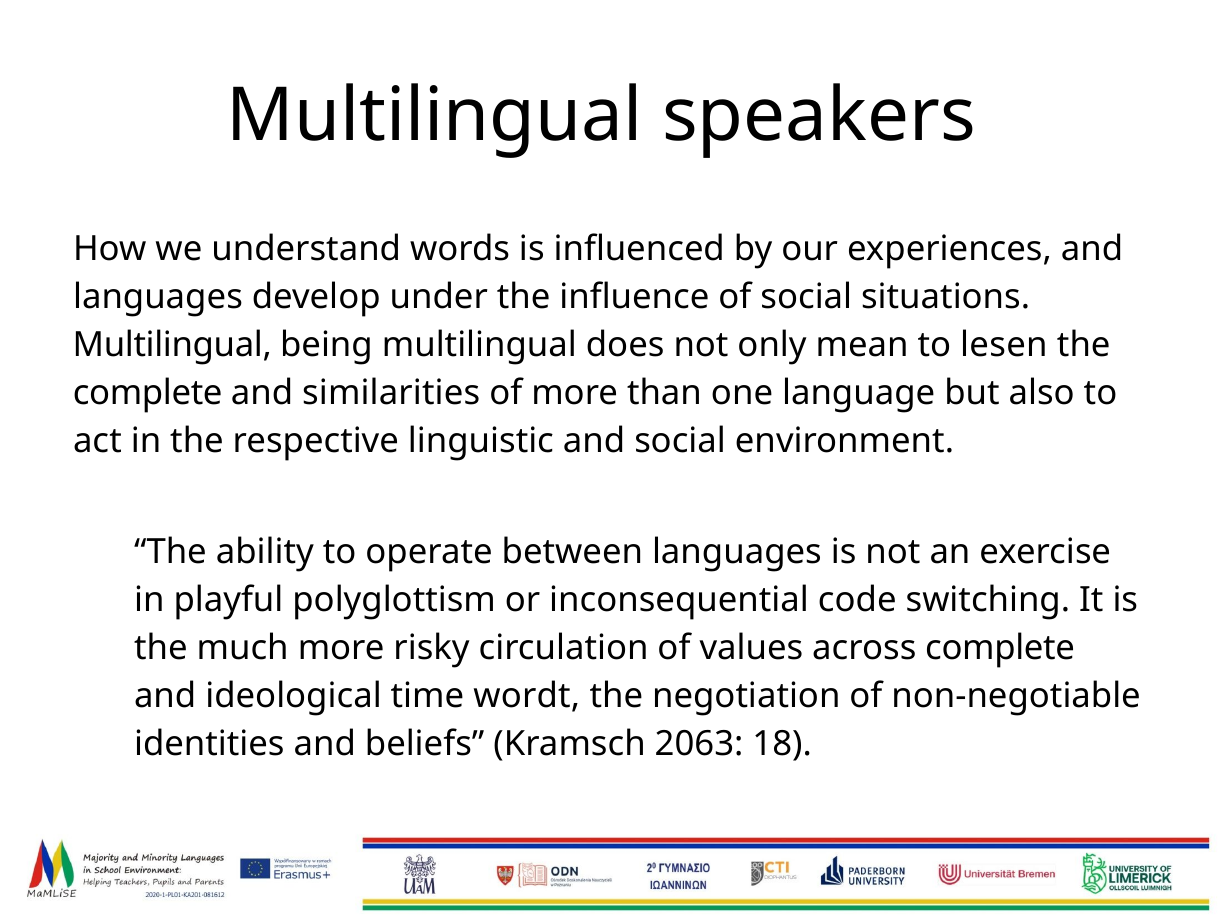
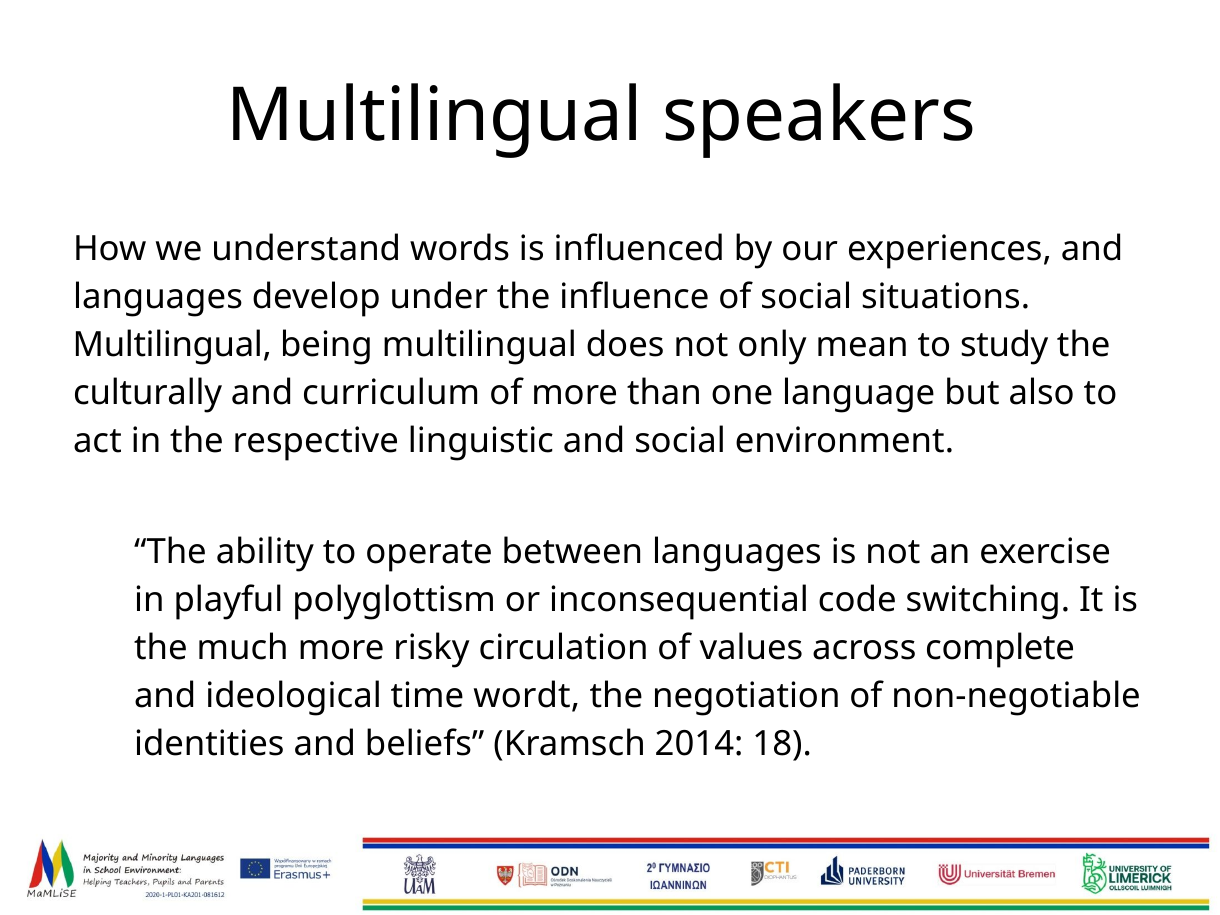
lesen: lesen -> study (1004, 345)
complete: complete -> culturally (148, 393)
similarities: similarities -> curriculum (391, 393)
2063: 2063 -> 2014 (699, 744)
